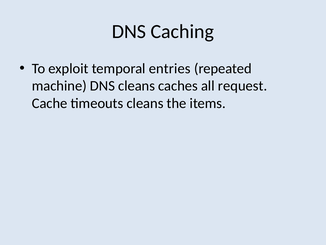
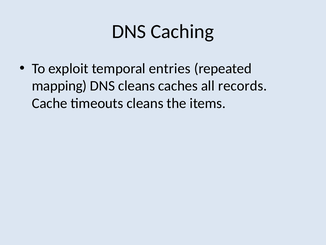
machine: machine -> mapping (59, 86)
request: request -> records (243, 86)
